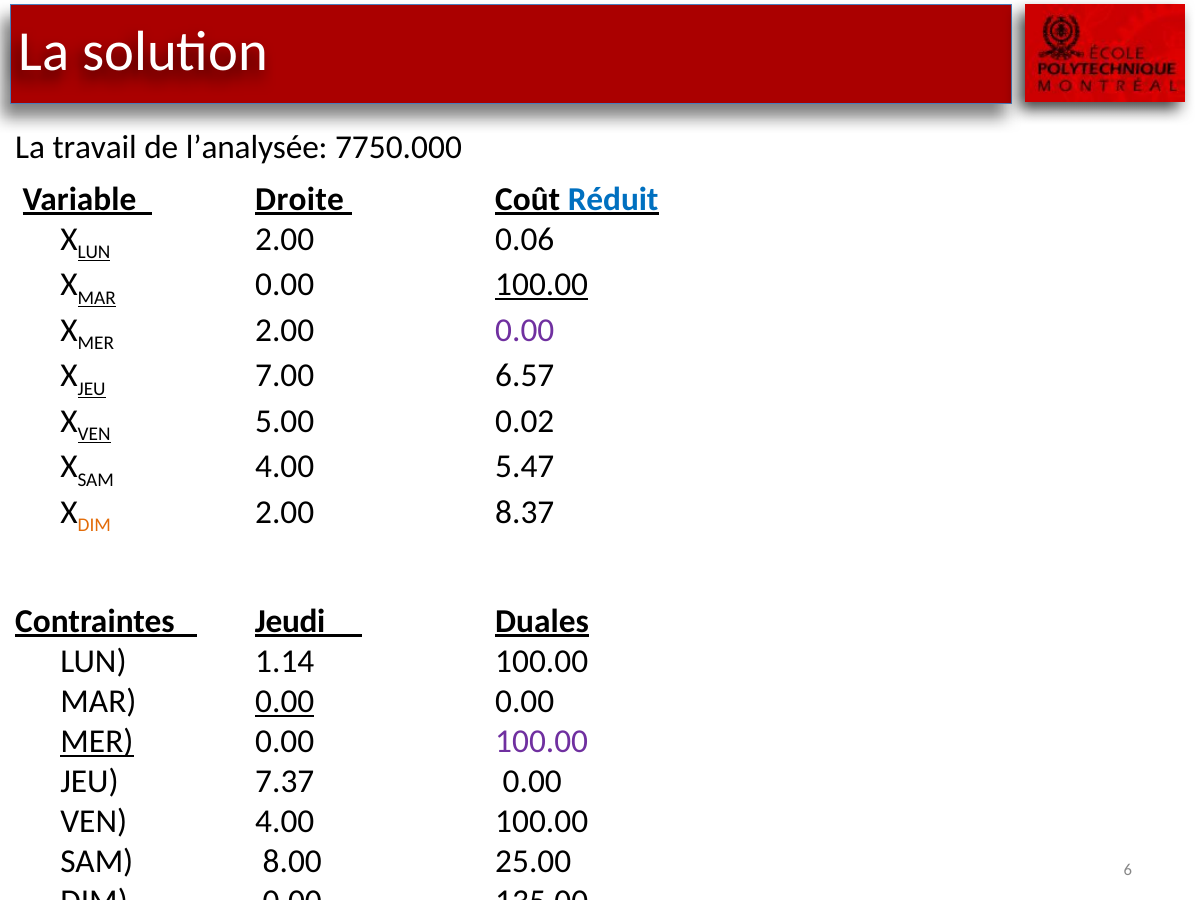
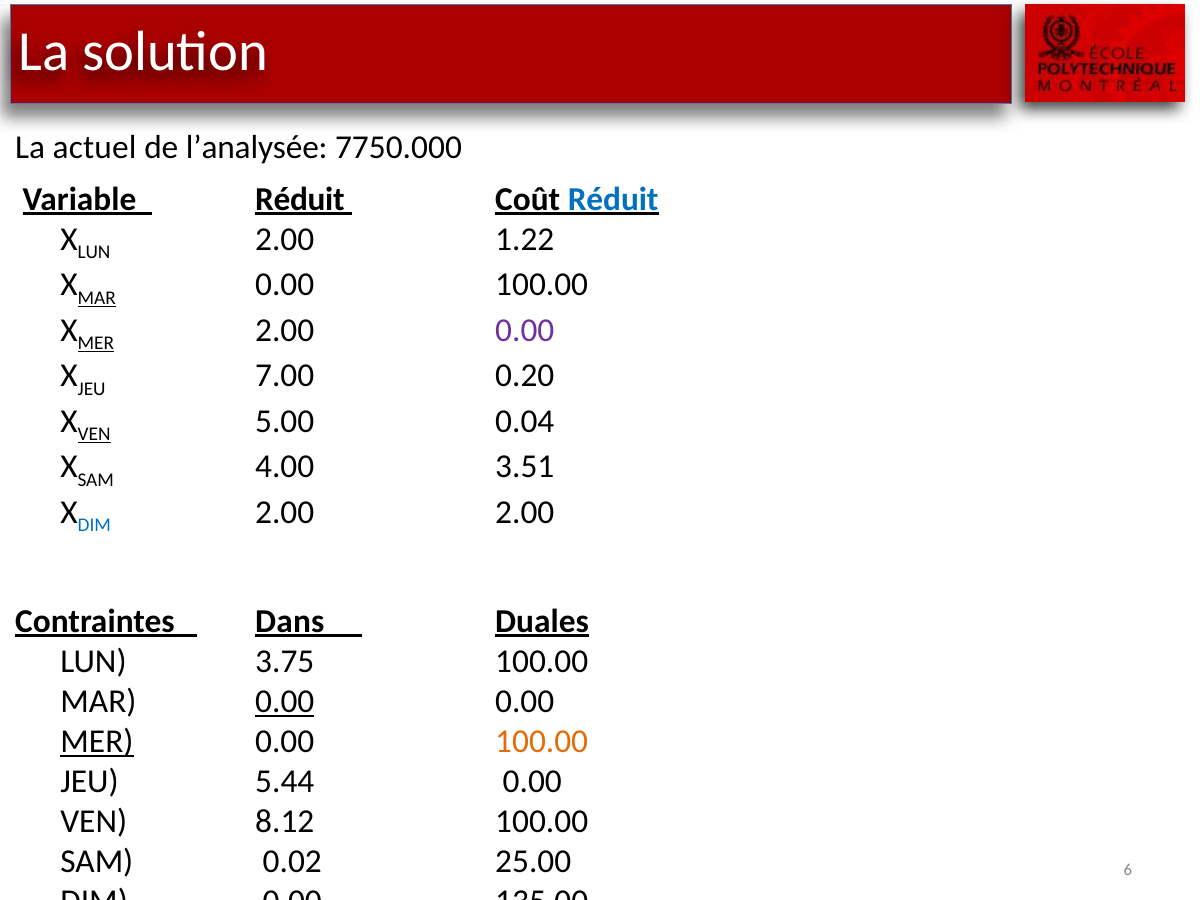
travail: travail -> actuel (95, 148)
Variable Droite: Droite -> Réduit (300, 199)
LUN underline: present -> none (94, 252)
0.06: 0.06 -> 1.22 (525, 239)
100.00 underline: present -> none (542, 285)
MER underline: none -> present (96, 343)
JEU underline: present -> none (92, 389)
6.57: 6.57 -> 0.20 (525, 376)
0.02: 0.02 -> 0.04 (525, 421)
5.47: 5.47 -> 3.51 (525, 467)
DIM colour: orange -> blue (94, 525)
2.00 8.37: 8.37 -> 2.00 (525, 512)
Jeudi: Jeudi -> Dans (290, 621)
1.14: 1.14 -> 3.75 (285, 661)
100.00 colour: purple -> orange (542, 741)
7.37: 7.37 -> 5.44 (285, 781)
VEN 4.00: 4.00 -> 8.12 (285, 821)
8.00: 8.00 -> 0.02 (292, 861)
